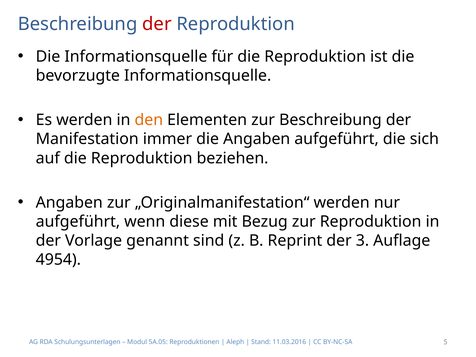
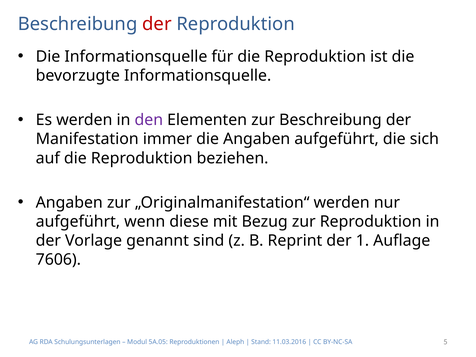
den colour: orange -> purple (149, 120)
3: 3 -> 1 (362, 241)
4954: 4954 -> 7606 (58, 260)
